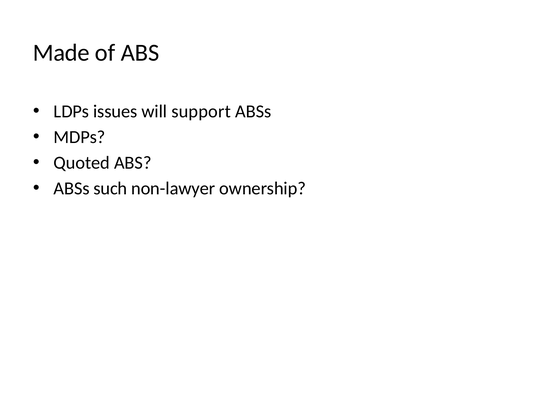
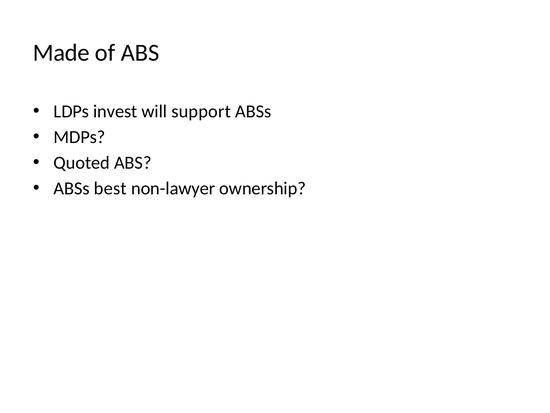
issues: issues -> invest (115, 111)
such: such -> best (110, 188)
